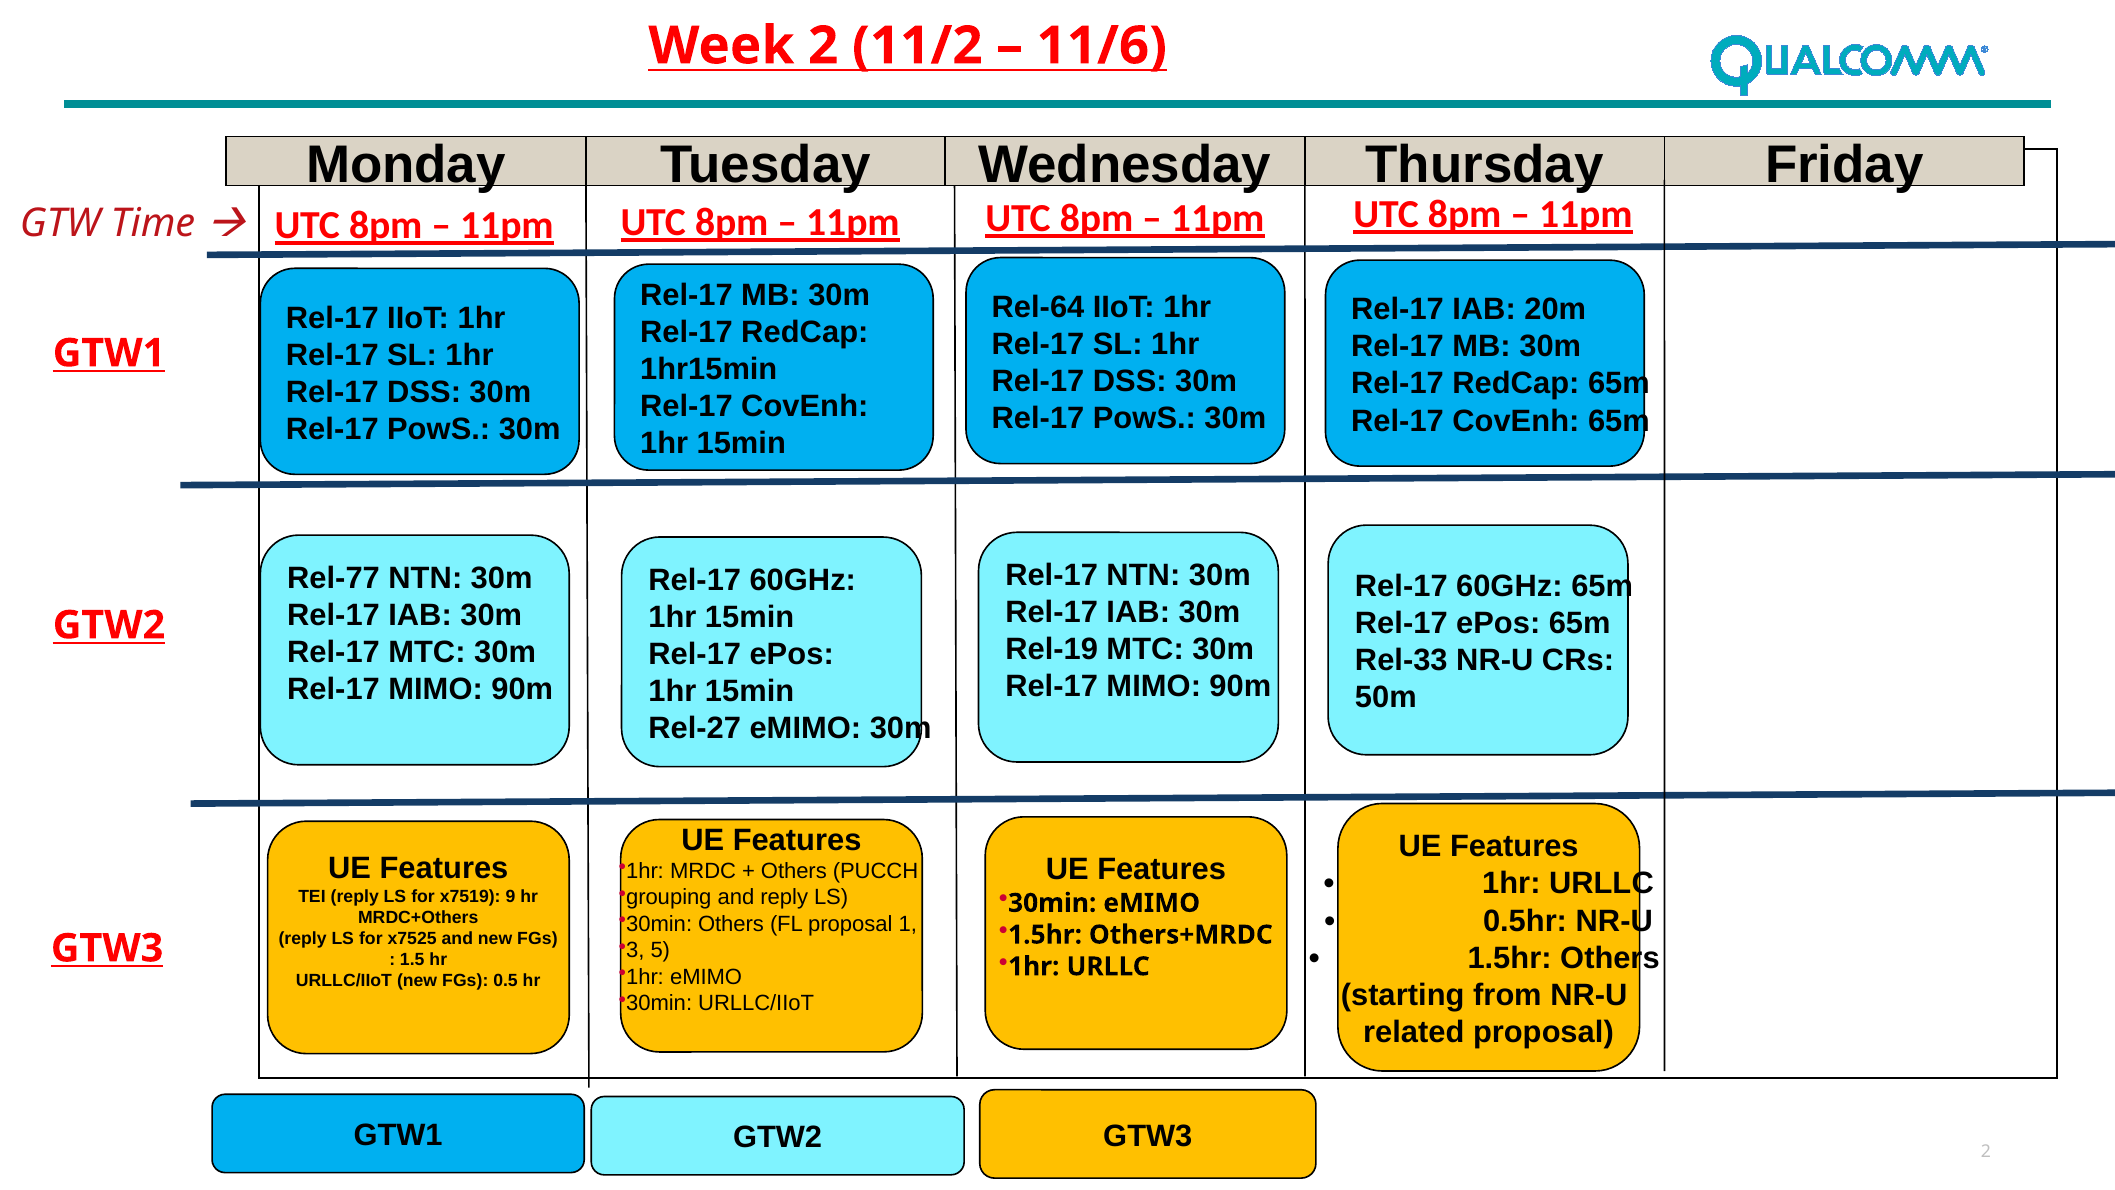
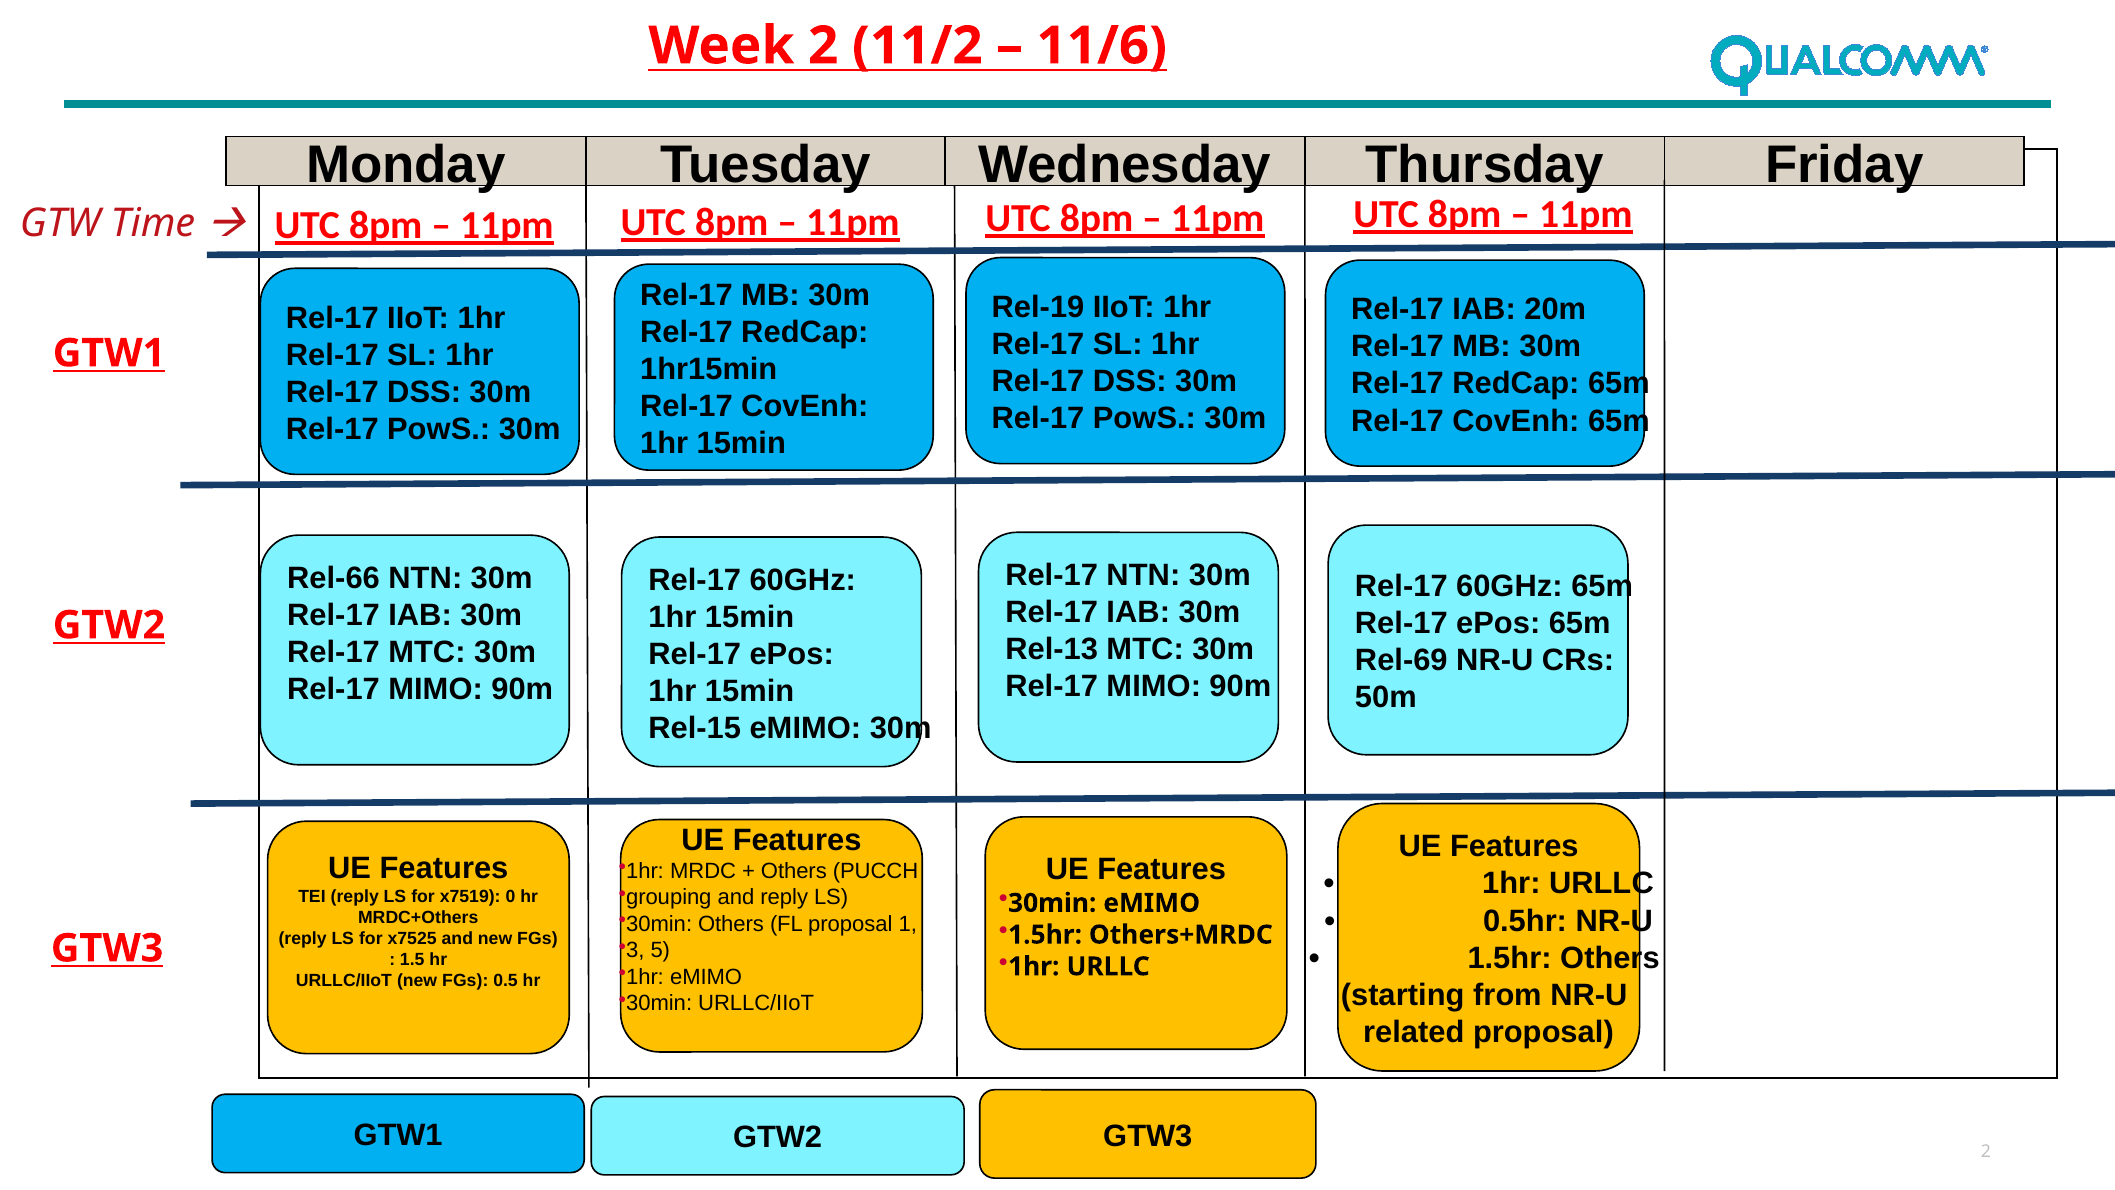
Rel-64: Rel-64 -> Rel-19 (1038, 307)
Rel-77: Rel-77 -> Rel-66 (333, 578)
Rel-19: Rel-19 -> Rel-13 (1052, 649)
Rel-33: Rel-33 -> Rel-69 (1401, 661)
Rel-27: Rel-27 -> Rel-15 (695, 728)
9: 9 -> 0 (510, 896)
